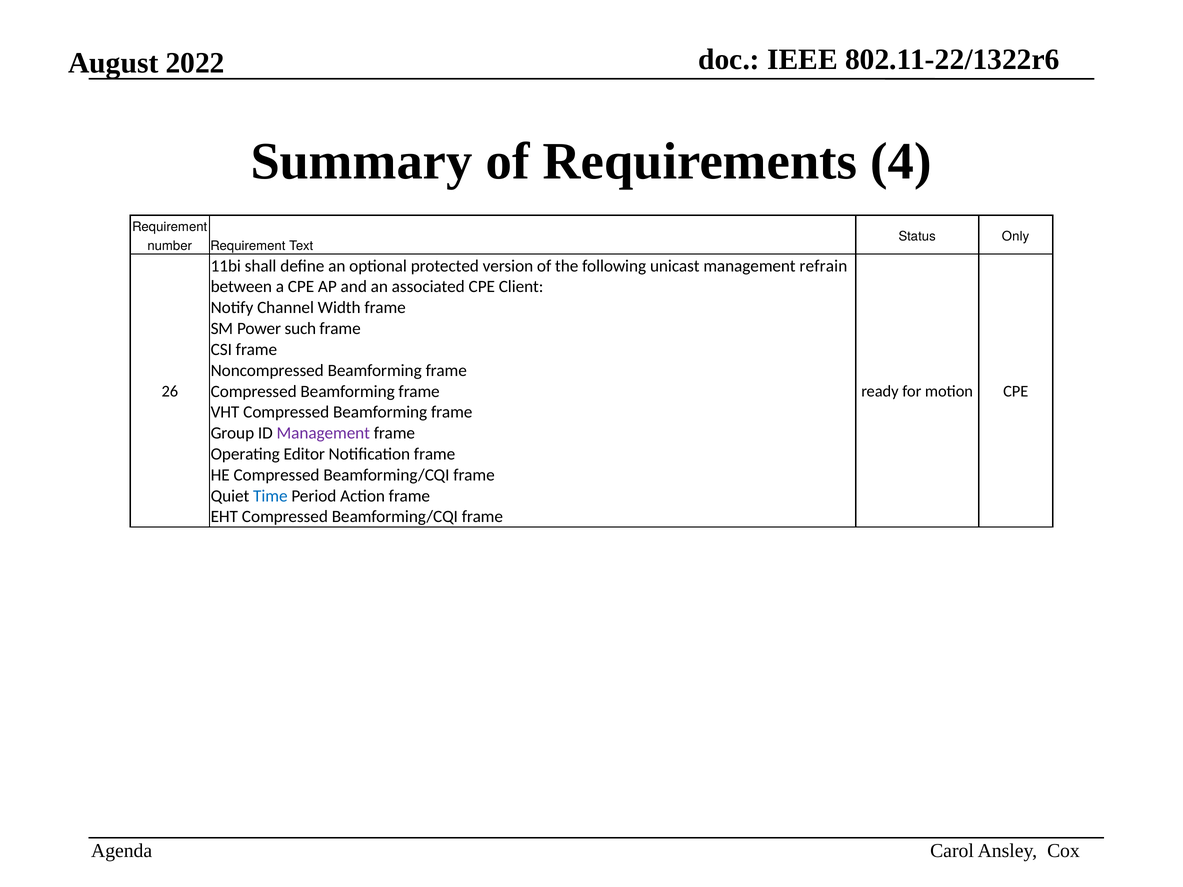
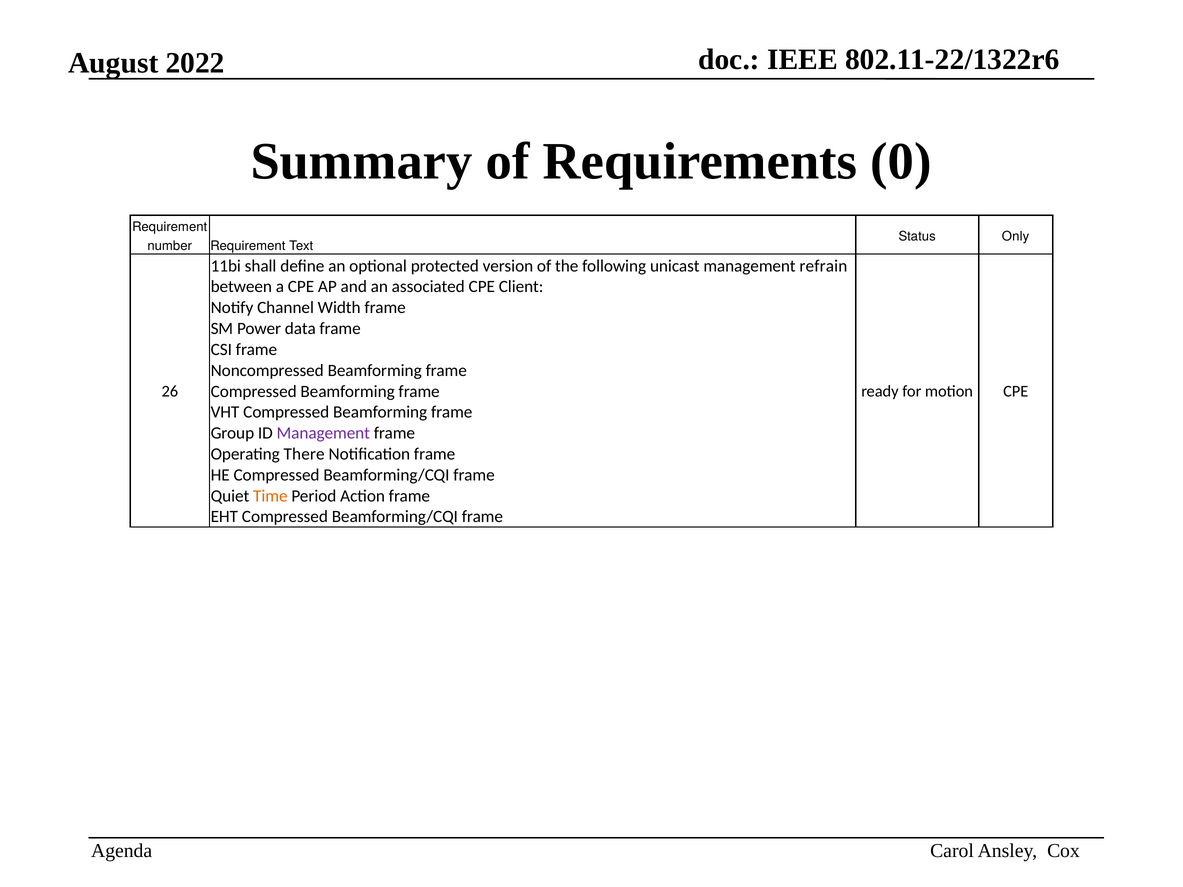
4: 4 -> 0 (901, 161)
such: such -> data (300, 329)
Editor: Editor -> There (304, 454)
Time colour: blue -> orange (270, 496)
